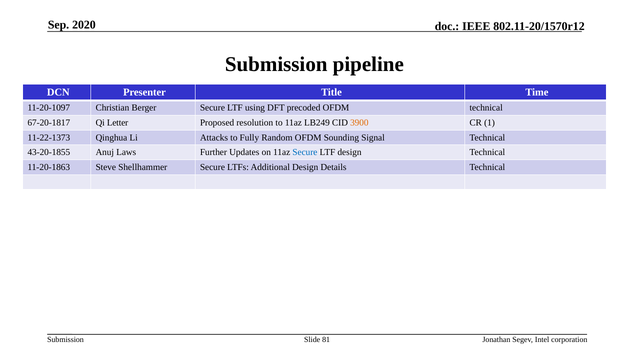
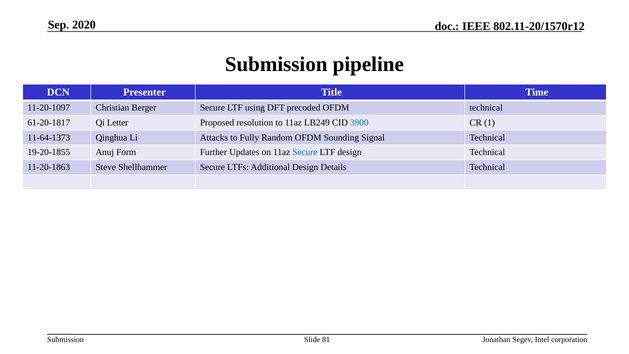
67-20-1817: 67-20-1817 -> 61-20-1817 (49, 123)
3900 colour: orange -> blue (359, 123)
11-22-1373: 11-22-1373 -> 11-64-1373 (49, 138)
43-20-1855: 43-20-1855 -> 19-20-1855 (49, 152)
Laws: Laws -> Form (126, 152)
